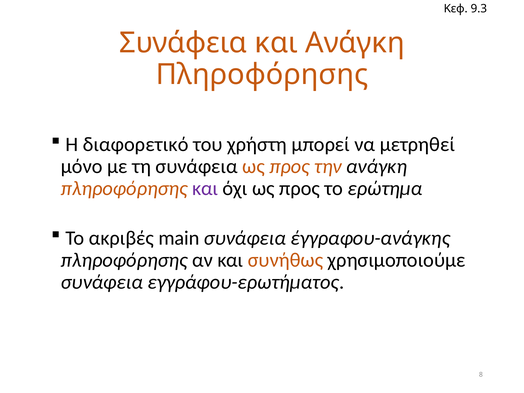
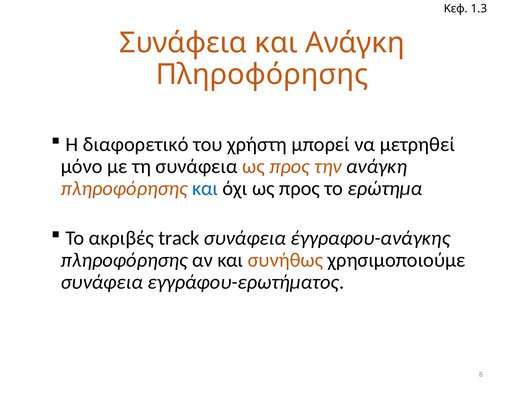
9.3: 9.3 -> 1.3 (479, 9)
και colour: purple -> blue (205, 189)
main: main -> track (179, 238)
